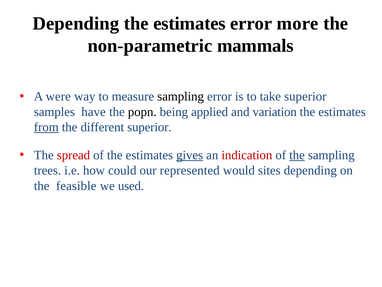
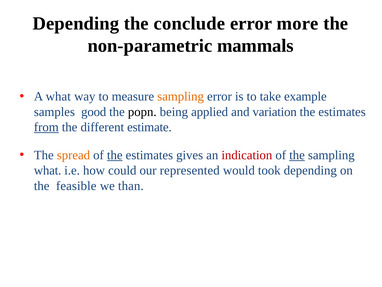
estimates: estimates -> conclude (189, 23)
A were: were -> what (58, 96)
sampling colour: black -> orange (181, 96)
take superior: superior -> example (305, 96)
have: have -> good (94, 112)
different superior: superior -> estimate (149, 127)
spread colour: red -> orange (73, 155)
the underline: none -> present (115, 155)
gives underline: present -> none (190, 155)
trees: trees -> what (48, 170)
sites: sites -> took (269, 170)
used: used -> than (131, 185)
